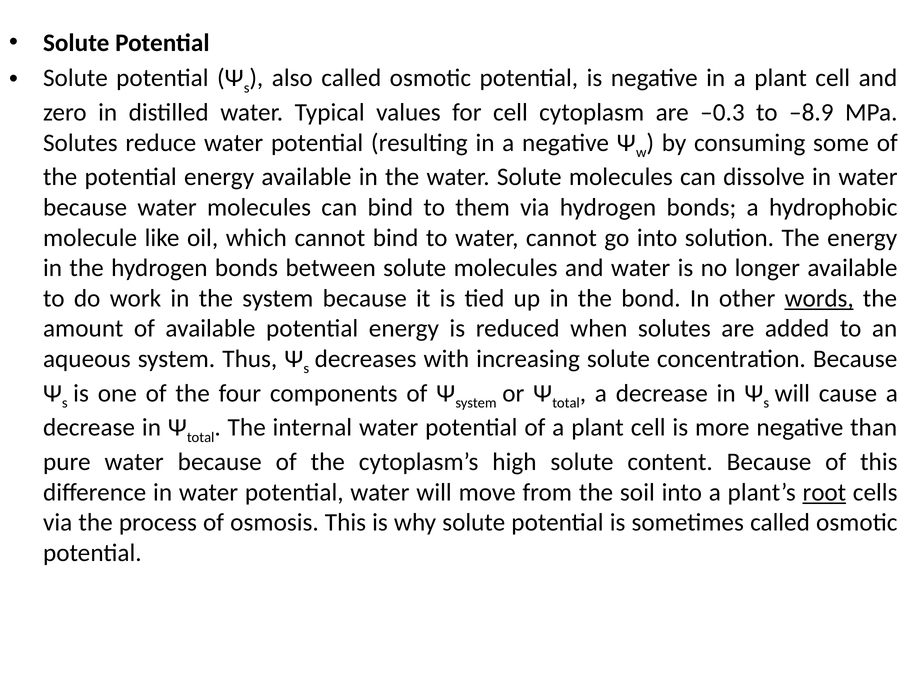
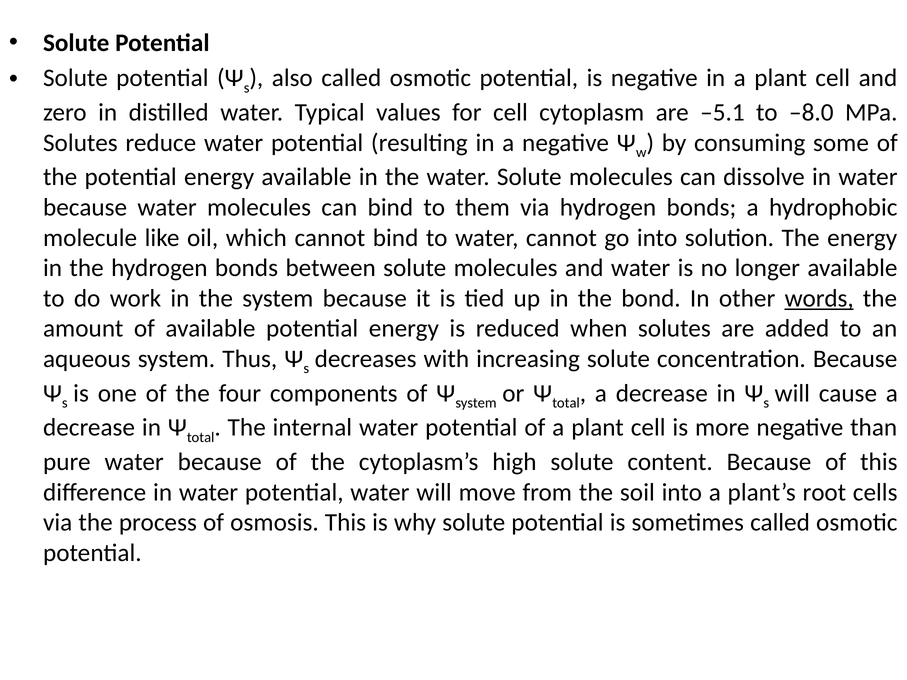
–0.3: –0.3 -> –5.1 (722, 112)
–8.9: –8.9 -> –8.0 (811, 112)
root underline: present -> none (824, 493)
